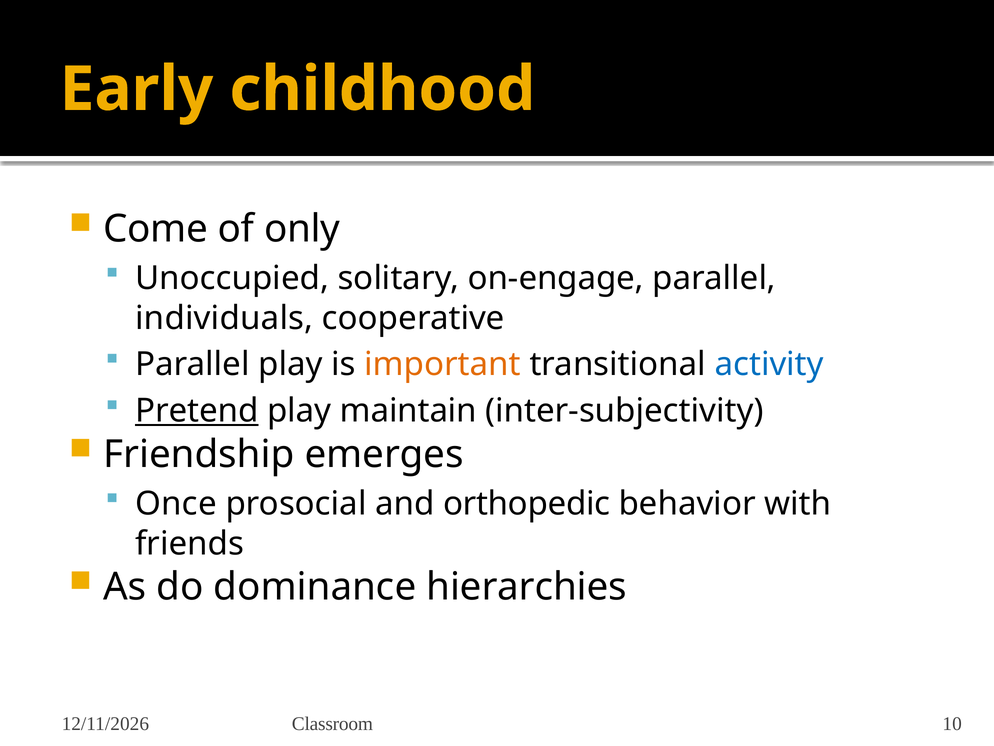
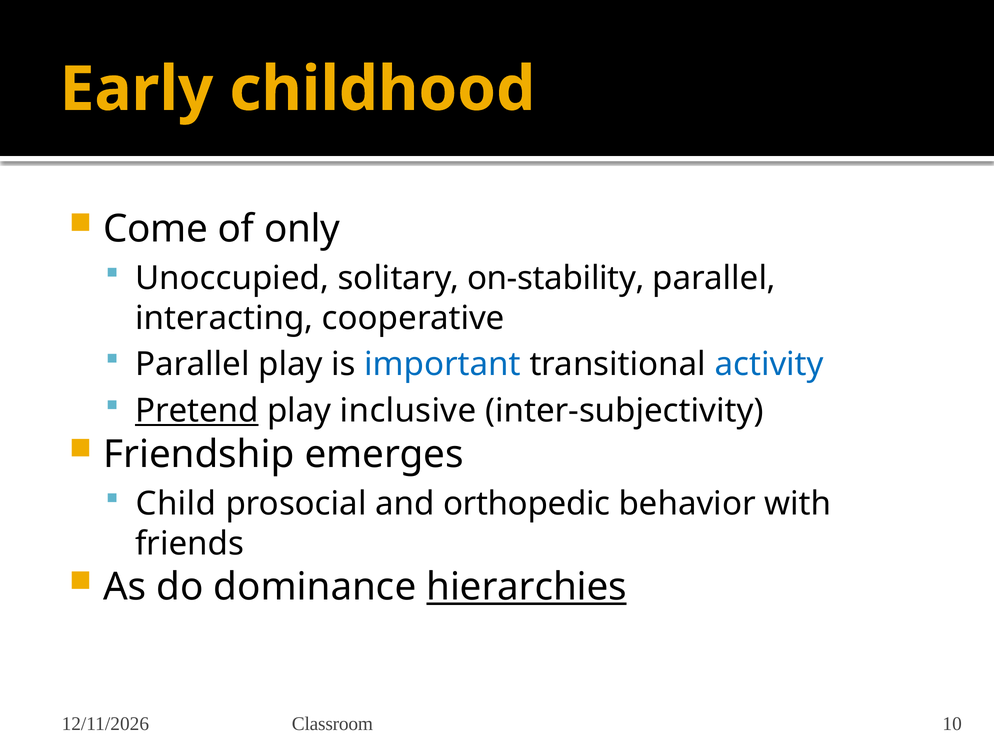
on-engage: on-engage -> on-stability (556, 278)
individuals: individuals -> interacting (224, 318)
important colour: orange -> blue (443, 364)
maintain: maintain -> inclusive (408, 411)
Once: Once -> Child (176, 503)
hierarchies underline: none -> present (527, 587)
